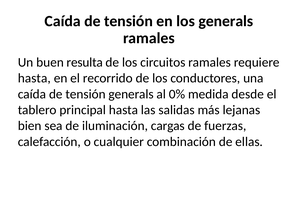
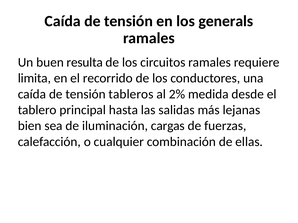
hasta: hasta -> limita (34, 78)
tensión generals: generals -> tableros (131, 94)
0%: 0% -> 2% (177, 94)
